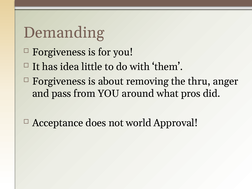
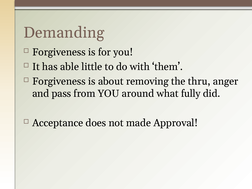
idea: idea -> able (70, 67)
pros: pros -> fully (191, 94)
world: world -> made (138, 123)
